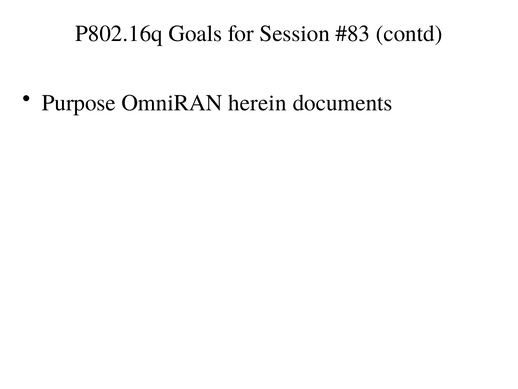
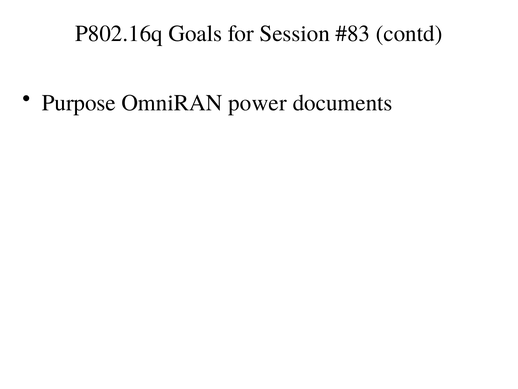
herein: herein -> power (257, 103)
